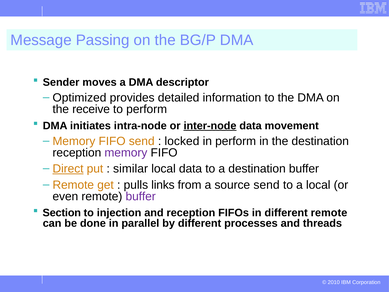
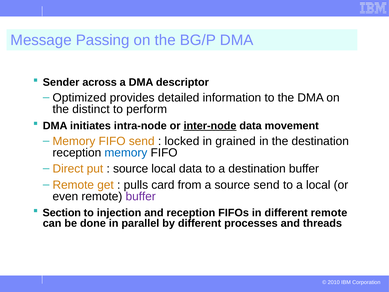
moves: moves -> across (100, 82)
receive: receive -> distinct (91, 109)
in perform: perform -> grained (236, 141)
memory colour: purple -> blue (126, 152)
Direct underline: present -> none (68, 169)
similar: similar -> source (131, 169)
links: links -> card (163, 185)
